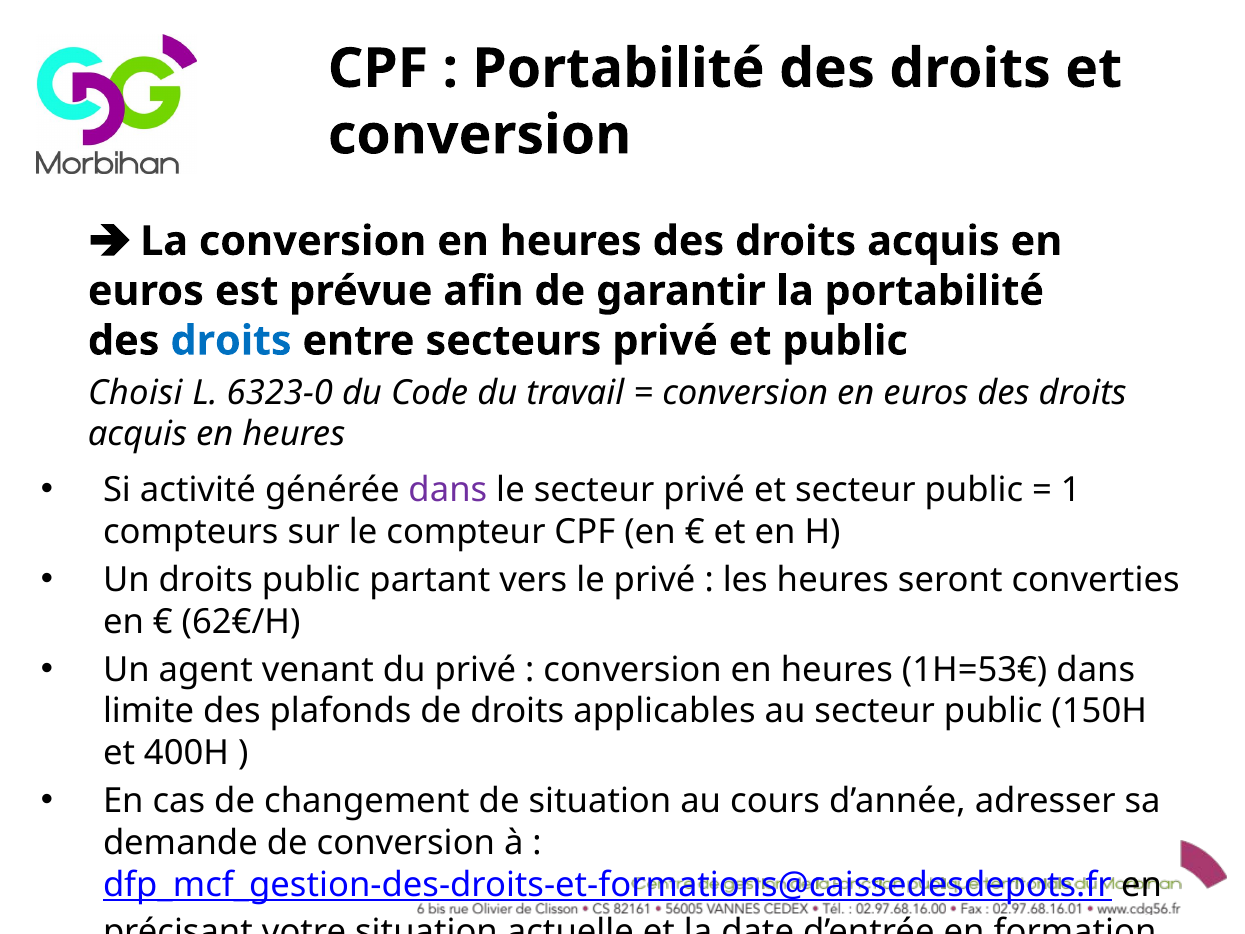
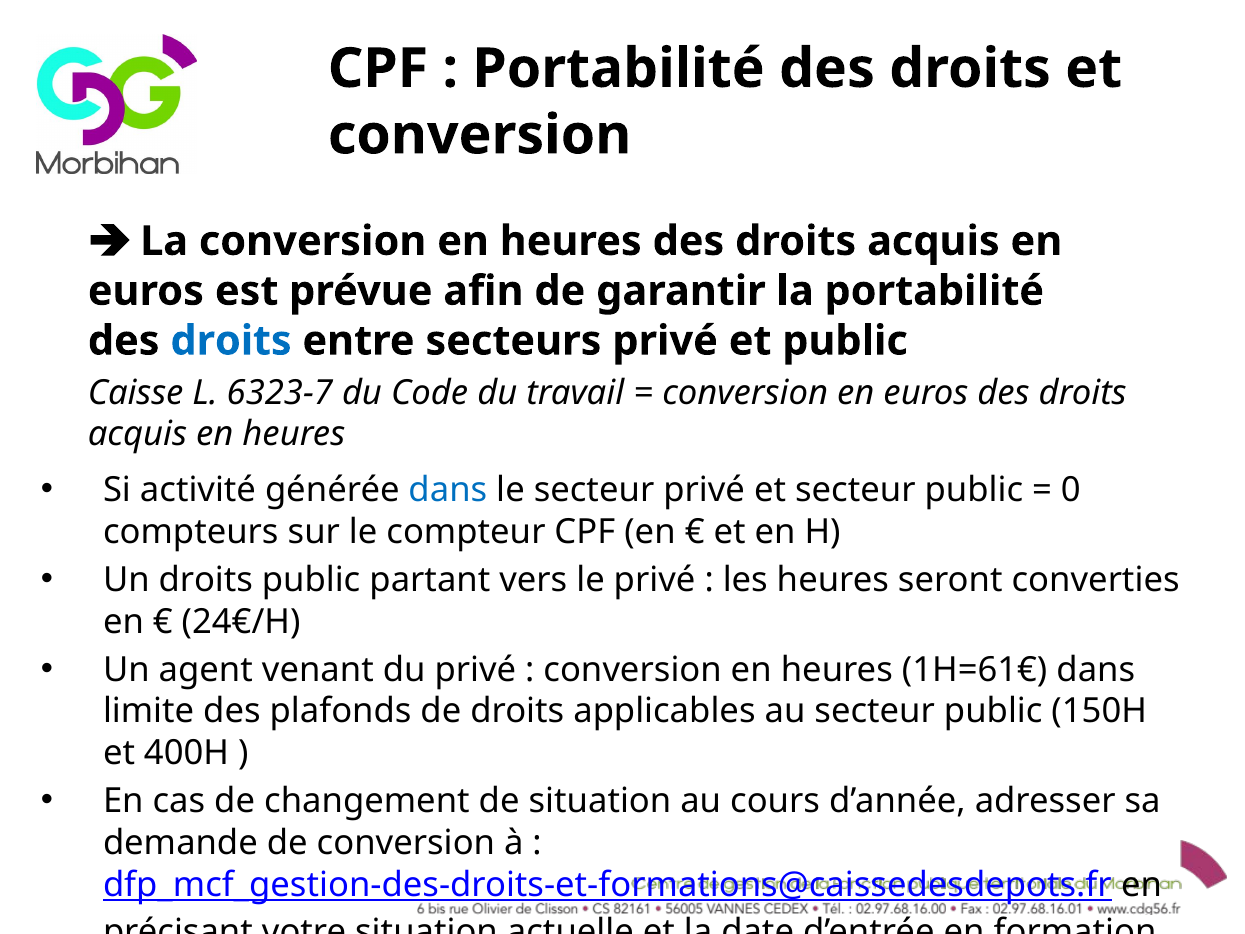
Choisi: Choisi -> Caisse (136, 393)
6323-0: 6323-0 -> 6323-7 (280, 393)
dans colour: purple -> blue (448, 490)
1: 1 -> 0 (1071, 490)
62€/H: 62€/H -> 24€/H (241, 621)
1H=53€: 1H=53€ -> 1H=61€ (975, 670)
